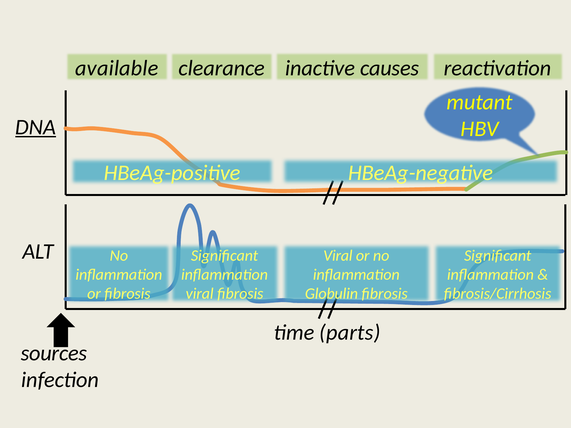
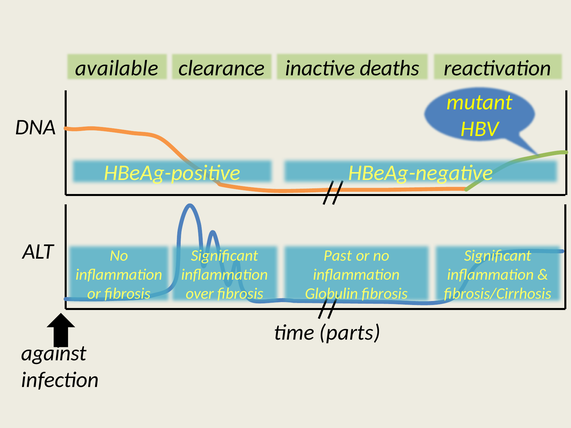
causes: causes -> deaths (390, 68)
DNA underline: present -> none (36, 127)
Viral: Viral -> Past (338, 256)
viral: viral -> over (200, 294)
sources: sources -> against (54, 353)
